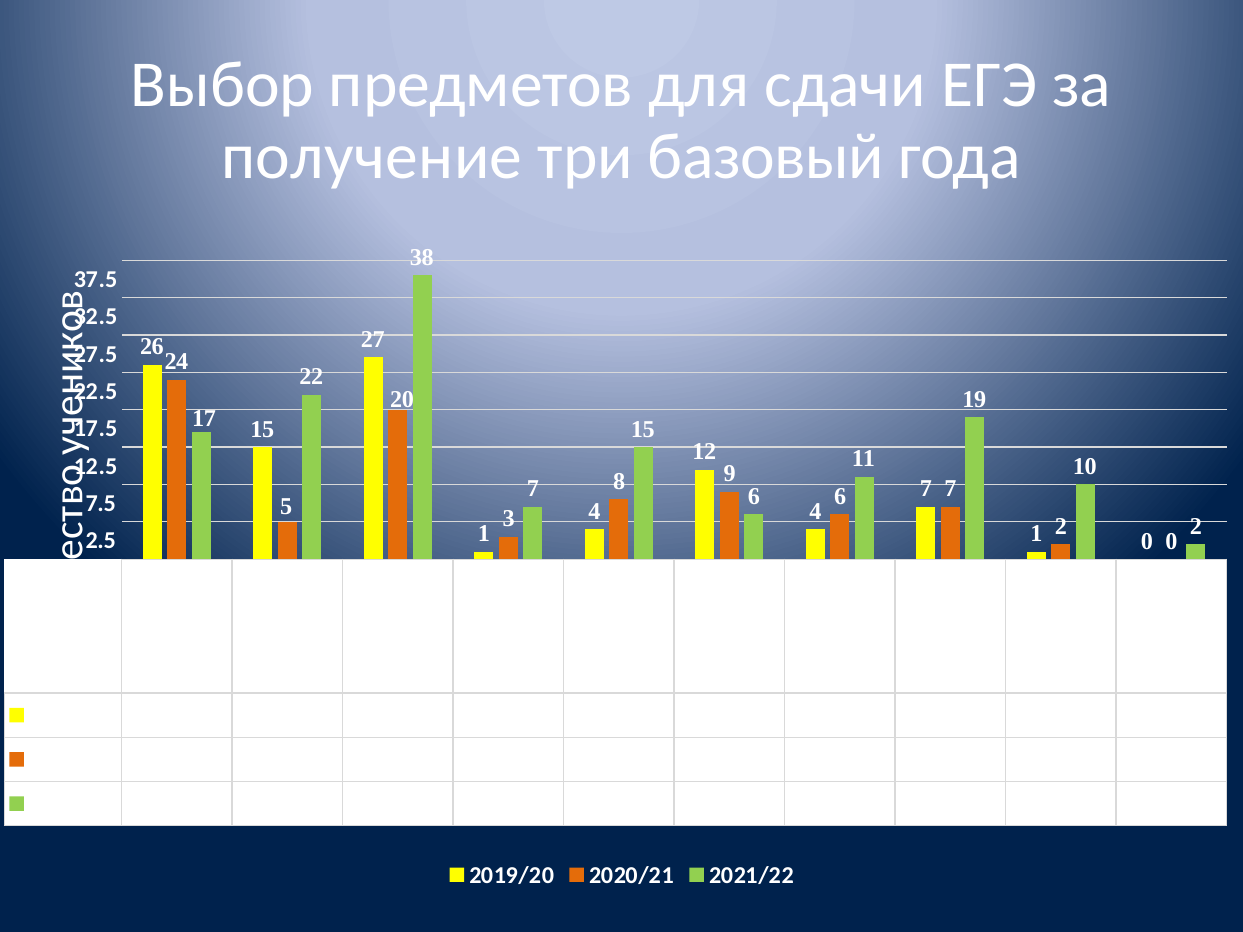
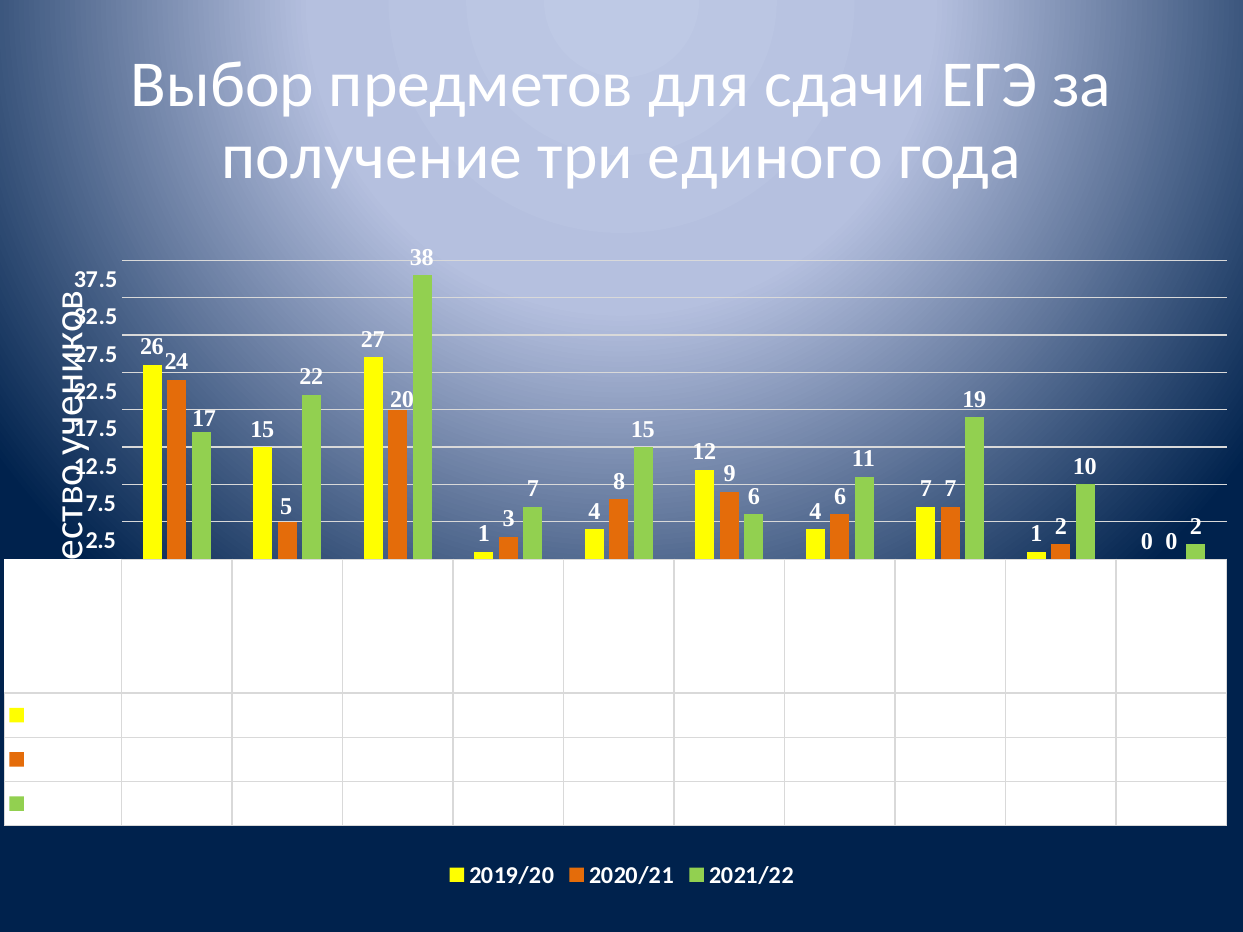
базовый: базовый -> единого (765, 157)
